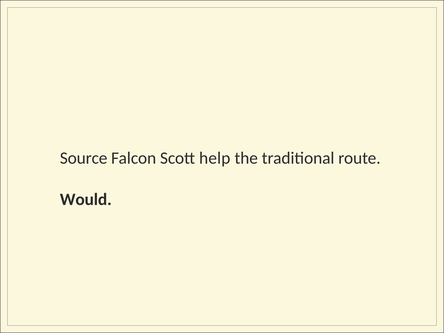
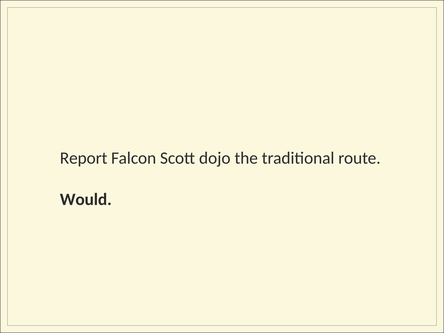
Source: Source -> Report (84, 158)
help: help -> dojo (215, 158)
